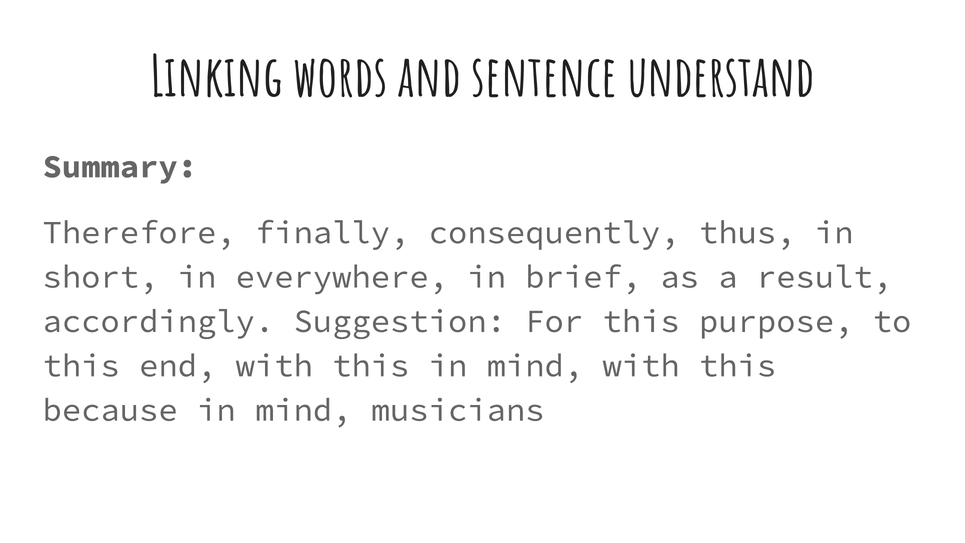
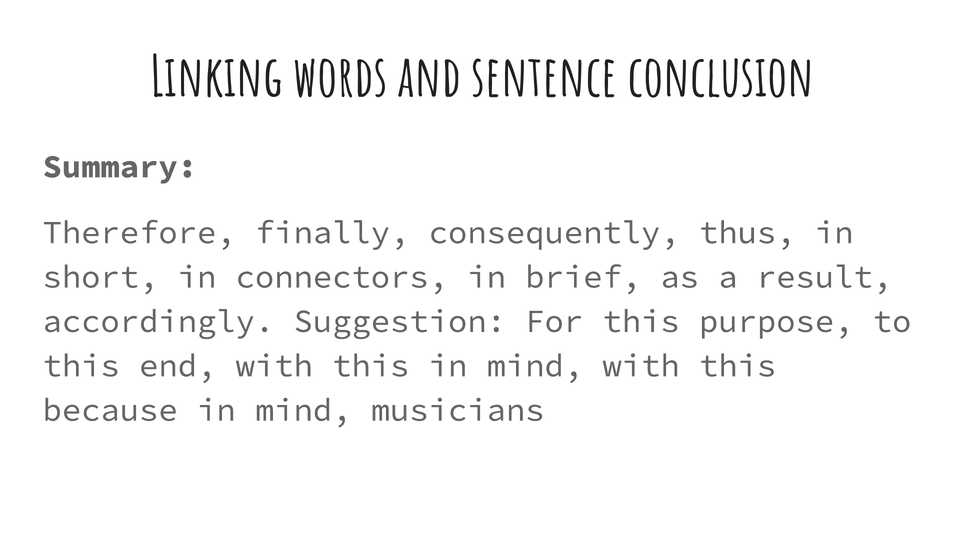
understand: understand -> conclusion (721, 78)
everywhere: everywhere -> connectors (342, 277)
